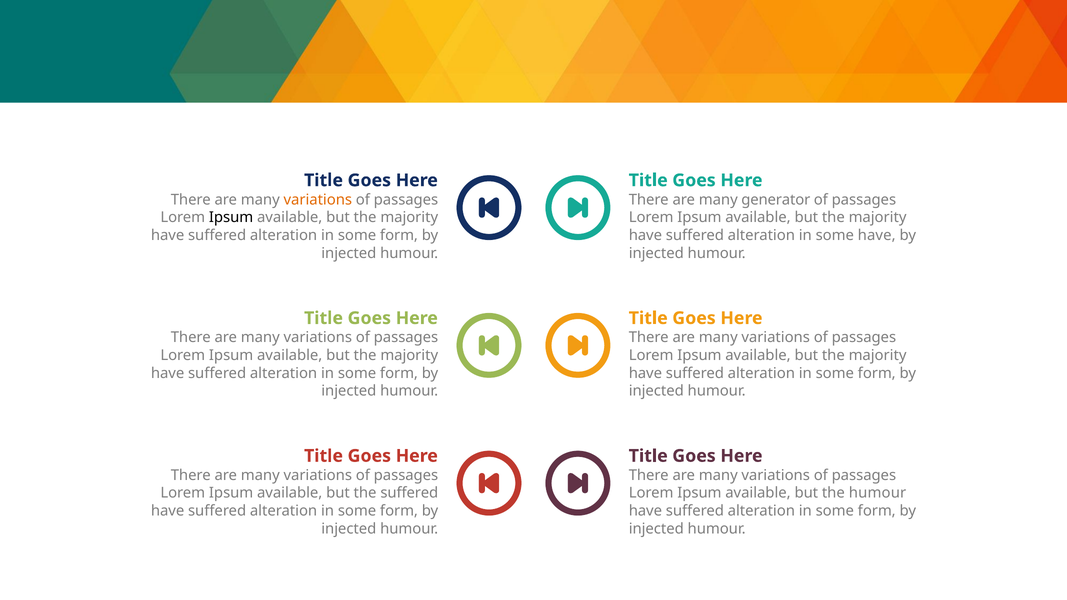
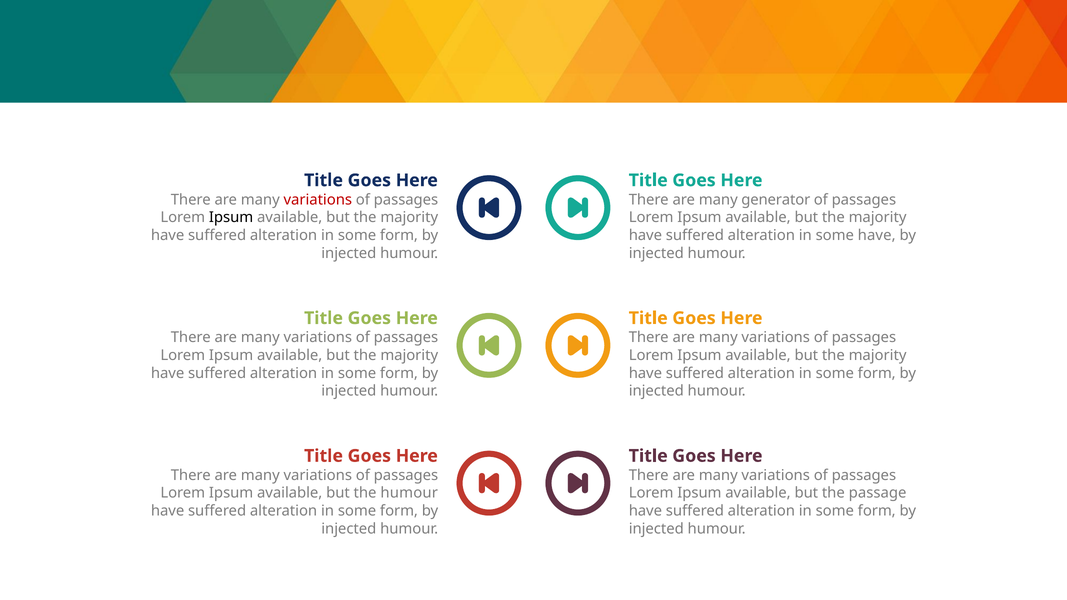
variations colour: orange -> red (318, 200)
the suffered: suffered -> humour (409, 493)
the humour: humour -> passage (878, 493)
